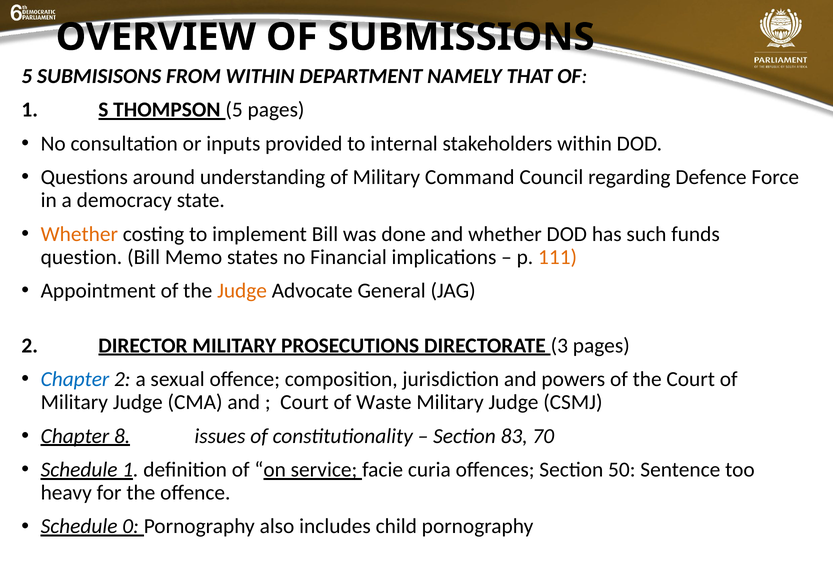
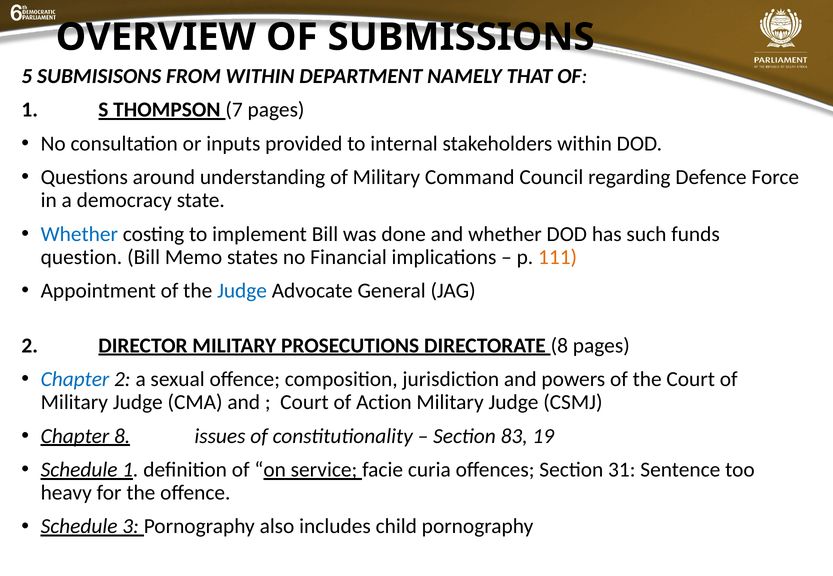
THOMPSON 5: 5 -> 7 (234, 110)
Whether colour: orange -> blue (79, 234)
Judge colour: orange -> blue (242, 291)
DIRECTORATE 3: 3 -> 8 (559, 346)
Waste: Waste -> Action (384, 403)
70: 70 -> 19 (543, 436)
50: 50 -> 31 (622, 470)
0: 0 -> 3 (131, 527)
